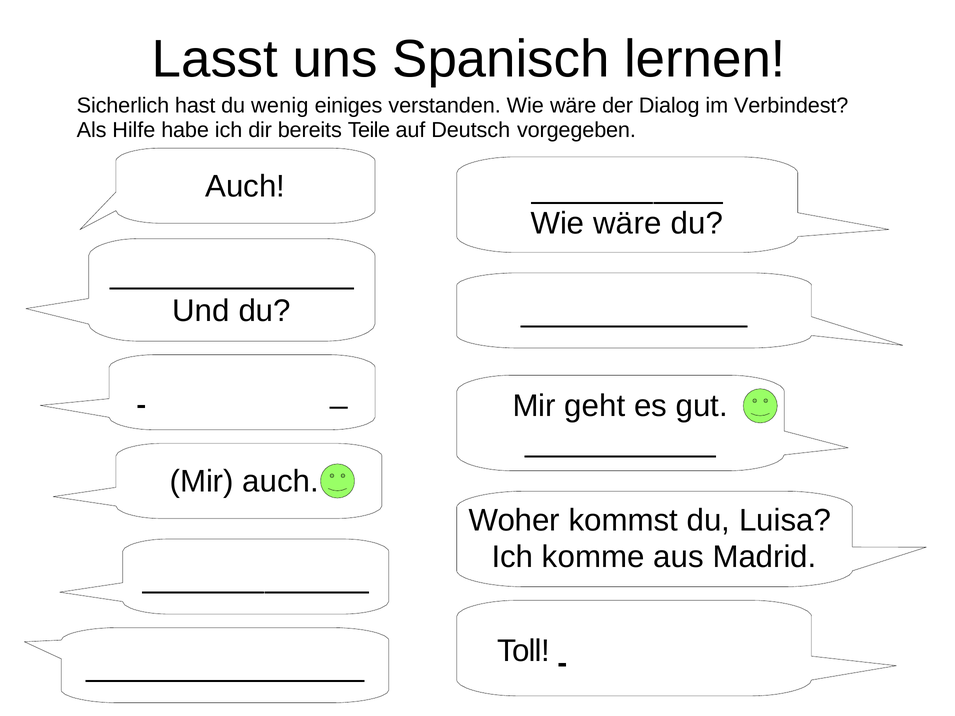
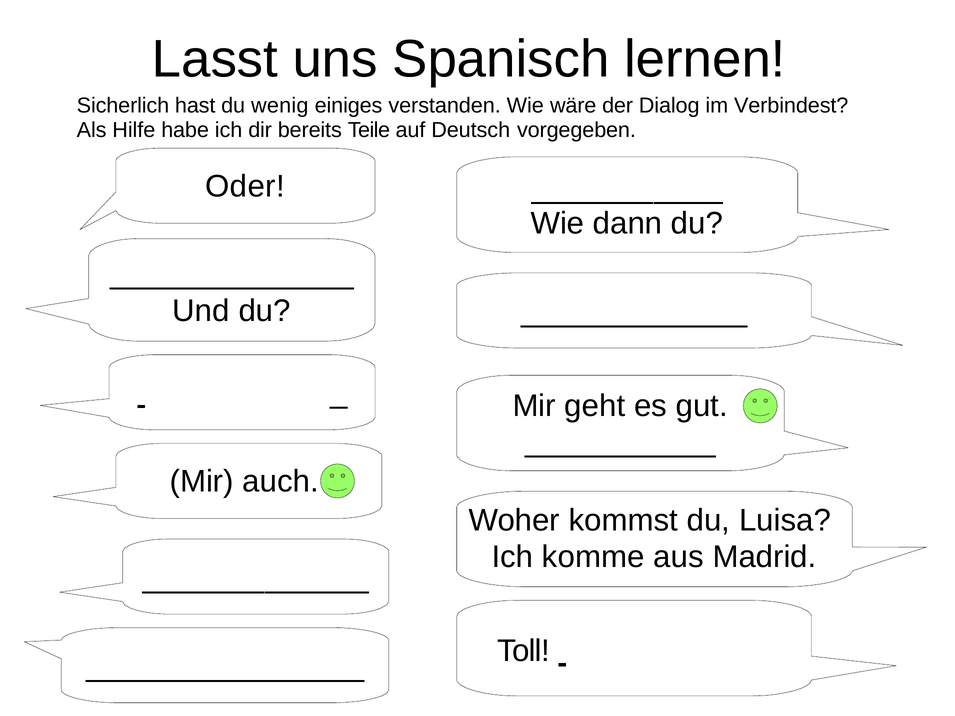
Auch: Auch -> Oder (245, 186)
wäre: wäre -> dann (628, 223)
